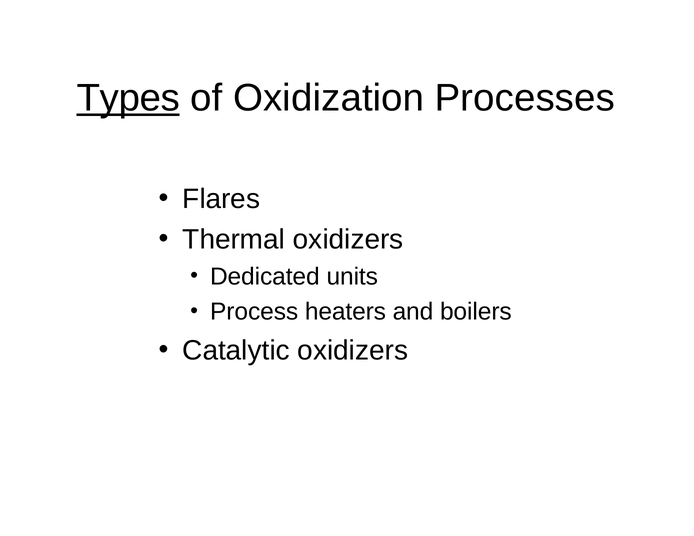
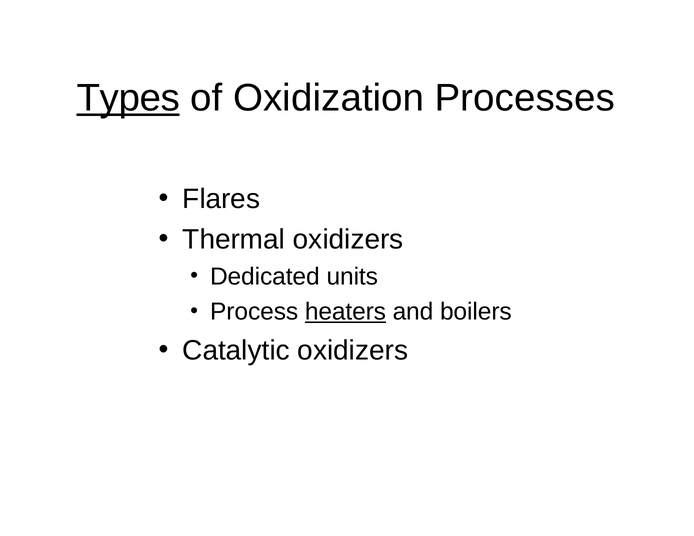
heaters underline: none -> present (345, 312)
